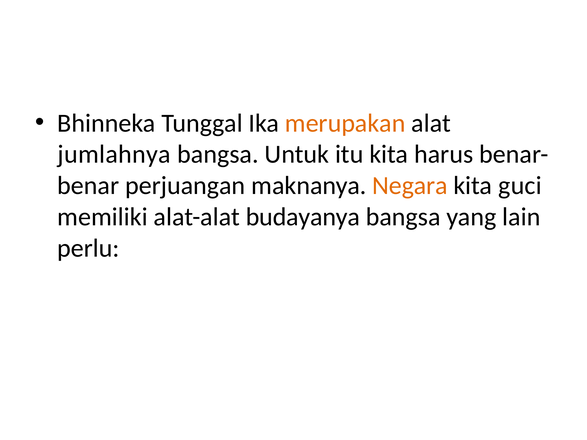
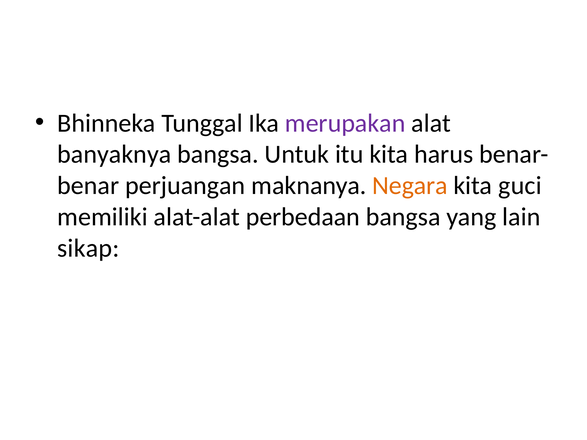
merupakan colour: orange -> purple (345, 123)
jumlahnya: jumlahnya -> banyaknya (114, 154)
budayanya: budayanya -> perbedaan (303, 217)
perlu: perlu -> sikap (88, 248)
